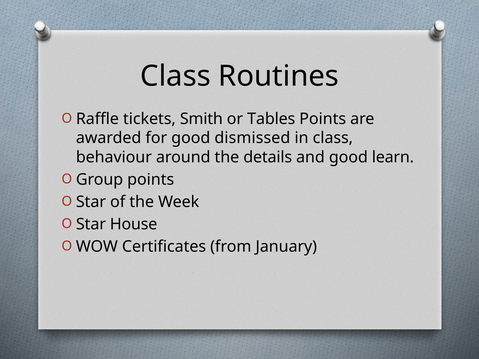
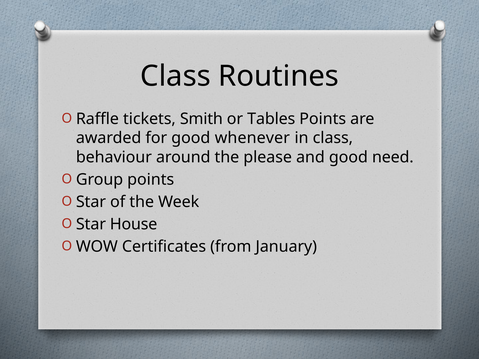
dismissed: dismissed -> whenever (252, 138)
details: details -> please (268, 157)
learn: learn -> need (393, 157)
